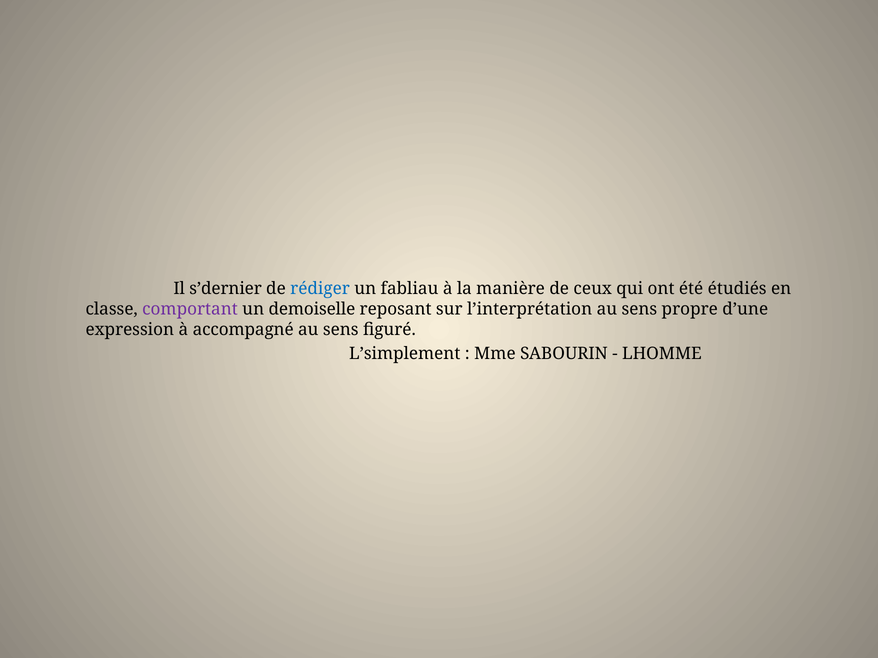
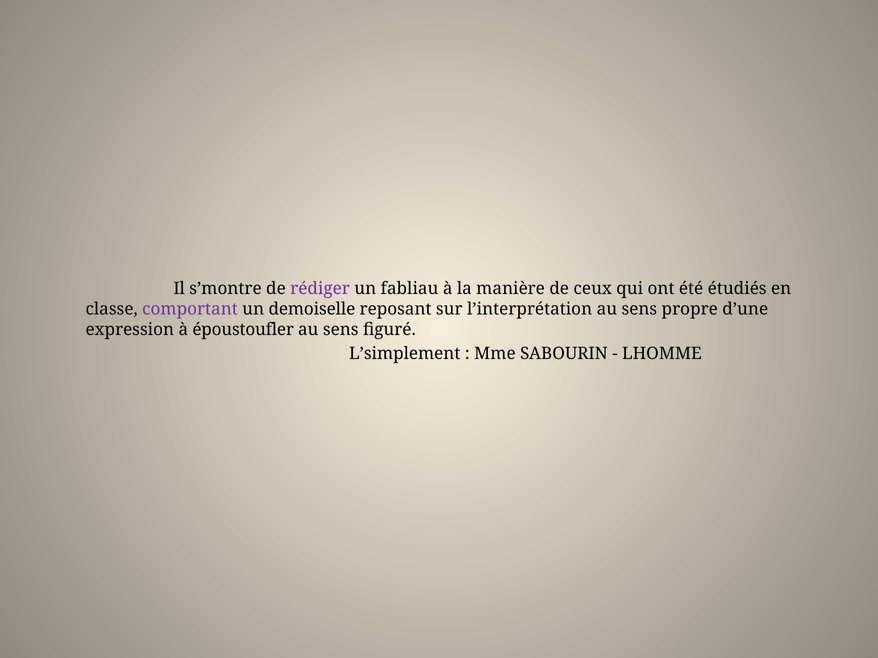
s’dernier: s’dernier -> s’montre (226, 289)
rédiger colour: blue -> purple (320, 289)
accompagné: accompagné -> époustoufler (243, 330)
